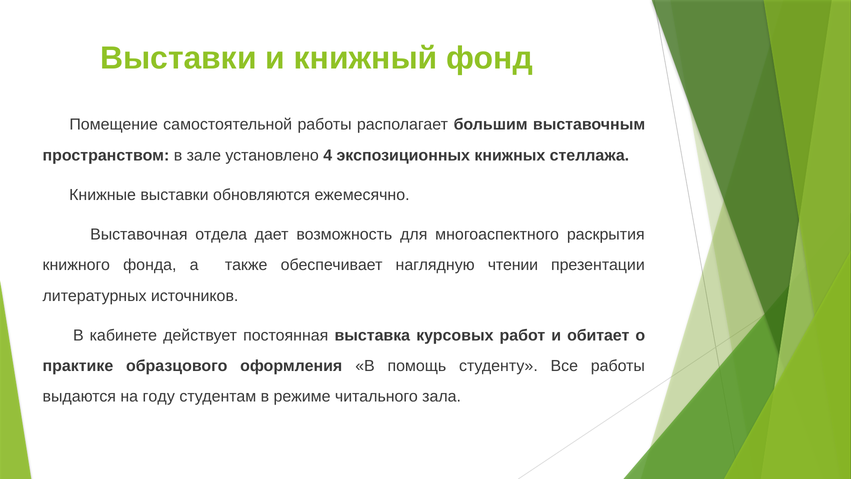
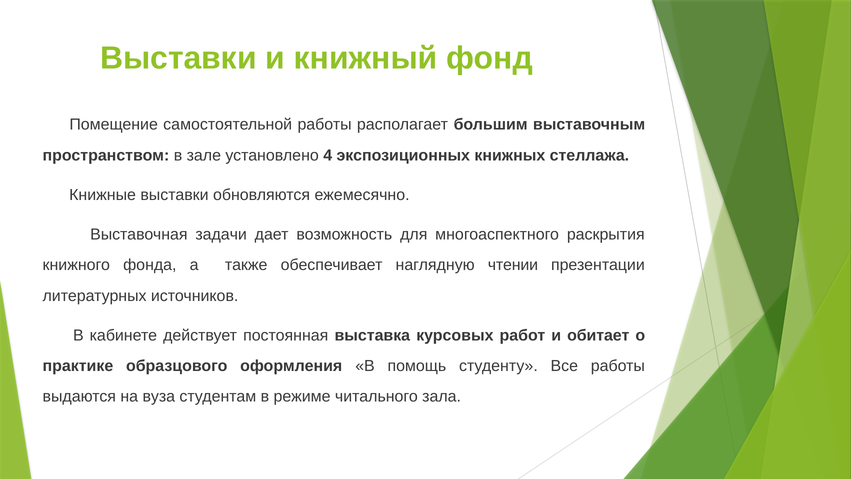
отдела: отдела -> задачи (221, 234)
году: году -> вуза (159, 396)
